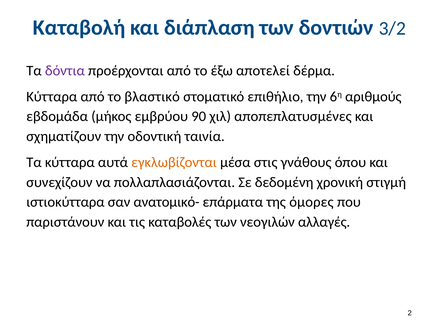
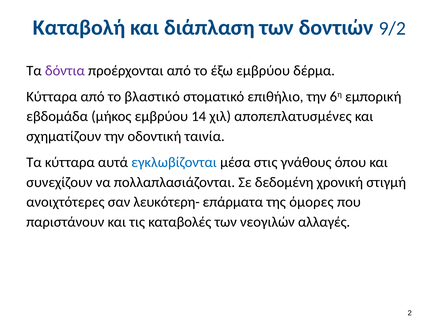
3/2: 3/2 -> 9/2 (392, 28)
έξω αποτελεί: αποτελεί -> εμβρύου (263, 71)
αριθμούς: αριθμούς -> εμπορική (373, 97)
90: 90 -> 14 (199, 117)
εγκλωβίζονται colour: orange -> blue (174, 163)
ιστιοκύτταρα: ιστιοκύτταρα -> ανοιχτότερες (65, 202)
ανατομικό-: ανατομικό- -> λευκότερη- (167, 202)
